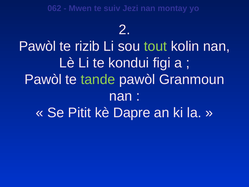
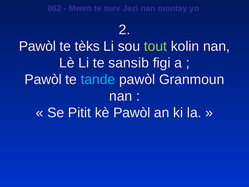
rizib: rizib -> tèks (87, 46)
kondui: kondui -> sansib (129, 63)
tande colour: light green -> light blue (98, 79)
kè Dapre: Dapre -> Pawòl (132, 113)
